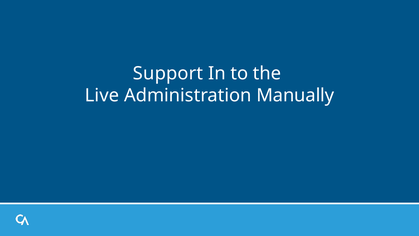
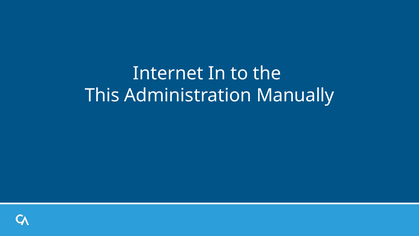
Support: Support -> Internet (168, 73)
Live: Live -> This (102, 95)
